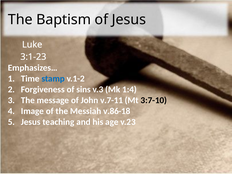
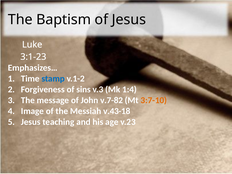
v.7-11: v.7-11 -> v.7-82 (112, 100)
3:7-10 colour: black -> orange (154, 100)
v.86-18: v.86-18 -> v.43-18 (117, 111)
